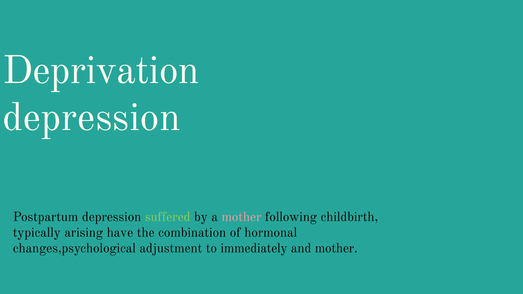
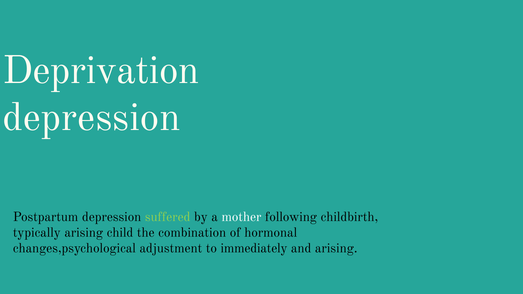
mother colour: pink -> white (241, 217)
have: have -> child (120, 233)
and mother: mother -> arising (336, 248)
